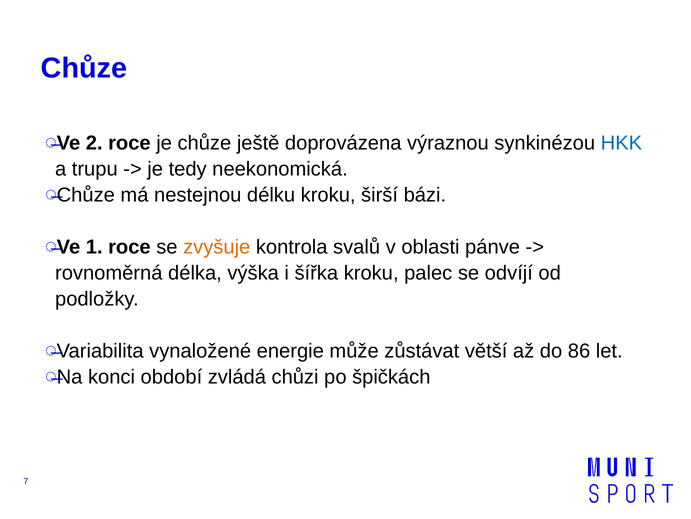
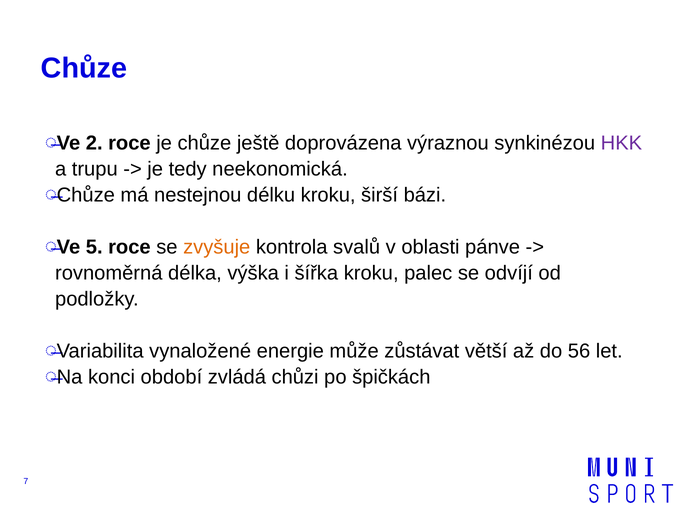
HKK colour: blue -> purple (621, 143)
1: 1 -> 5 (94, 247)
86: 86 -> 56 (579, 351)
